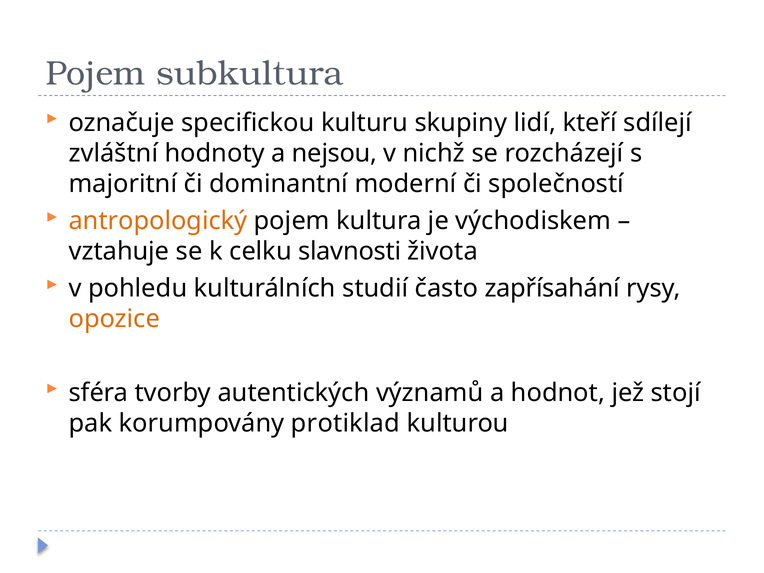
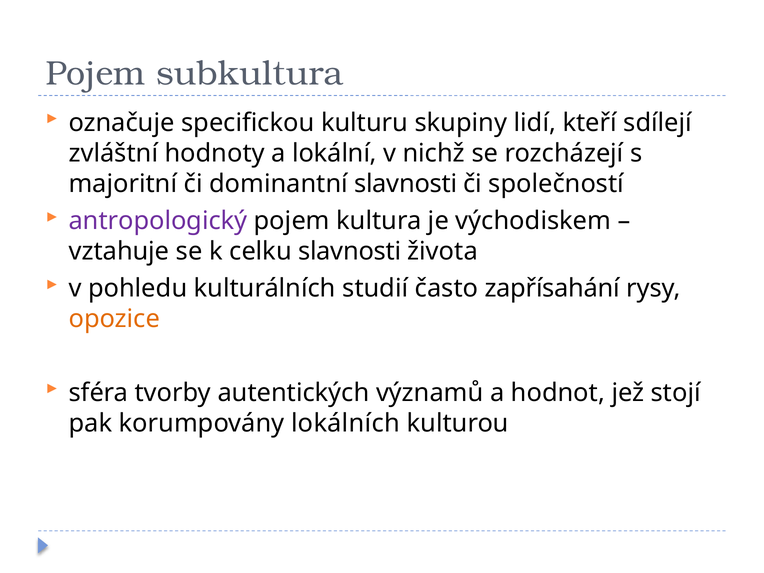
nejsou: nejsou -> lokální (335, 153)
dominantní moderní: moderní -> slavnosti (406, 184)
antropologický colour: orange -> purple (158, 221)
protiklad: protiklad -> lokálních (345, 423)
